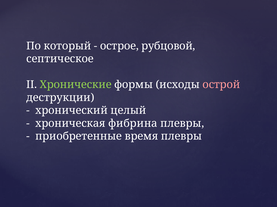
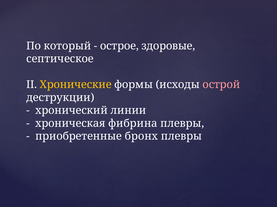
рубцовой: рубцовой -> здоровые (168, 46)
Хронические colour: light green -> yellow (76, 85)
целый: целый -> линии (128, 111)
время: время -> бронх (141, 137)
